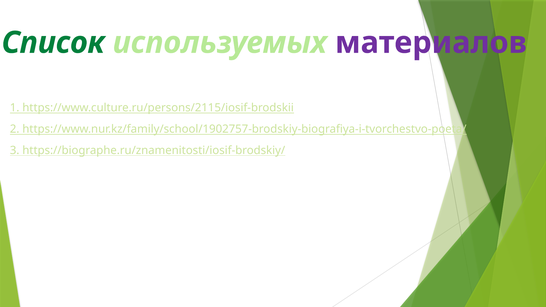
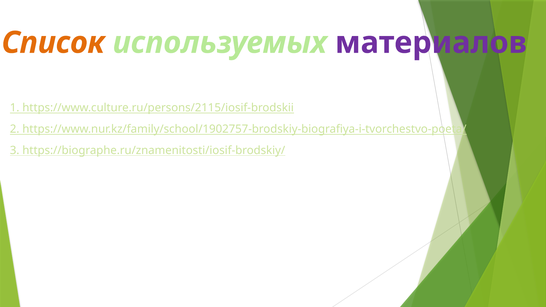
Список colour: green -> orange (53, 43)
